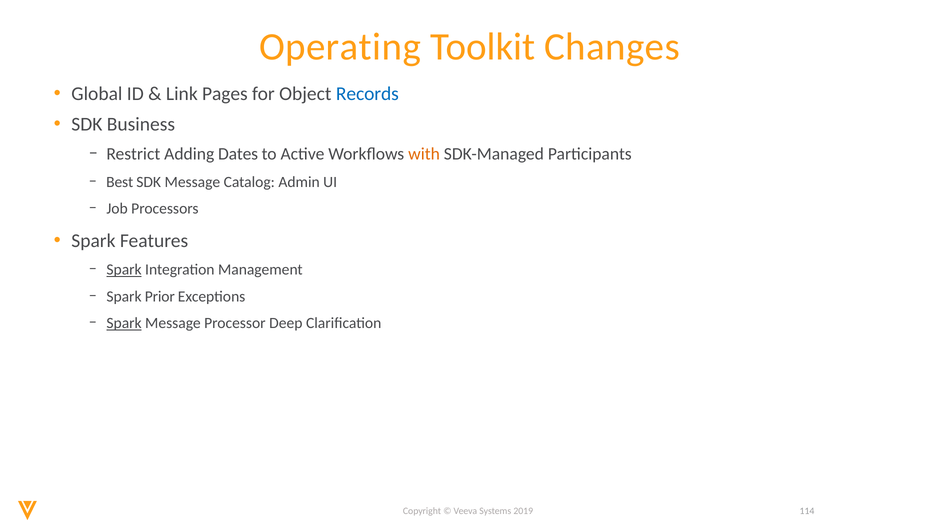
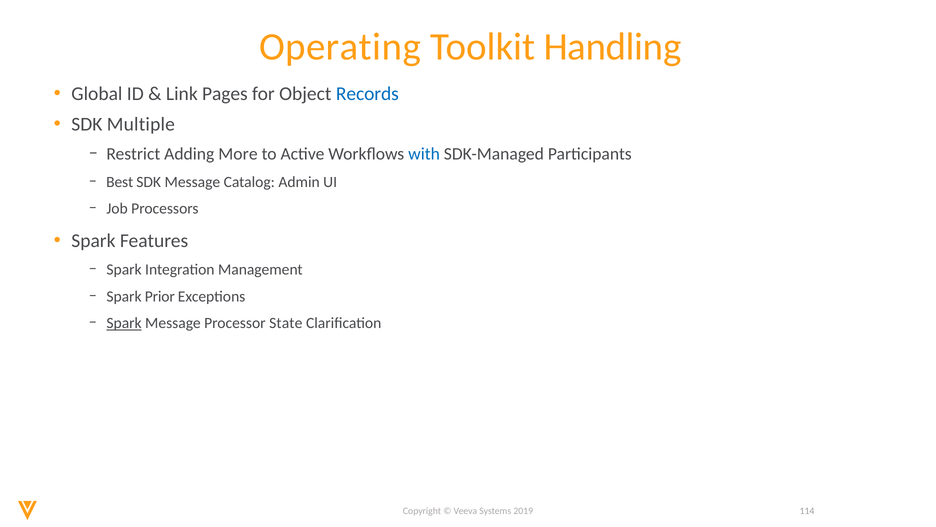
Changes: Changes -> Handling (612, 47)
Business: Business -> Multiple (141, 124)
Dates: Dates -> More (238, 154)
with colour: orange -> blue (424, 154)
Spark underline: present -> none (124, 269)
Deep: Deep -> State (286, 323)
